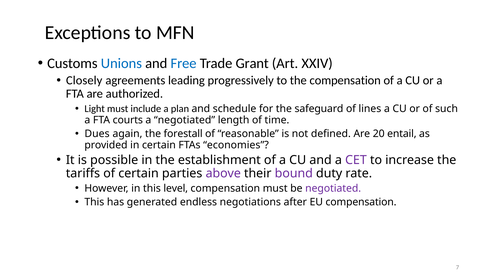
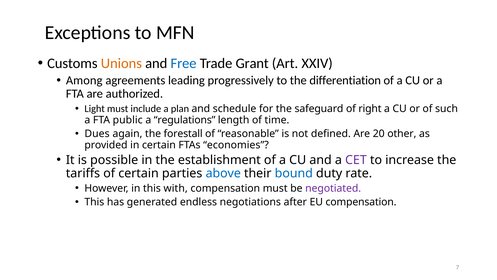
Unions colour: blue -> orange (121, 63)
Closely: Closely -> Among (84, 80)
the compensation: compensation -> differentiation (345, 80)
lines: lines -> right (370, 109)
courts: courts -> public (128, 120)
a negotiated: negotiated -> regulations (185, 120)
entail: entail -> other (402, 134)
above colour: purple -> blue (223, 173)
bound colour: purple -> blue (294, 173)
level: level -> with (176, 188)
